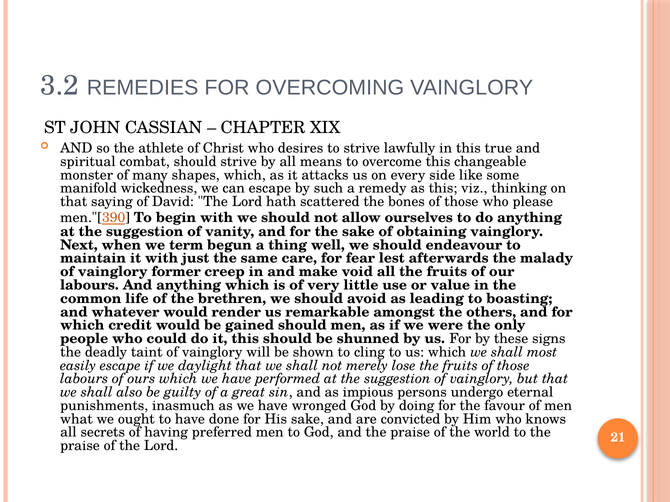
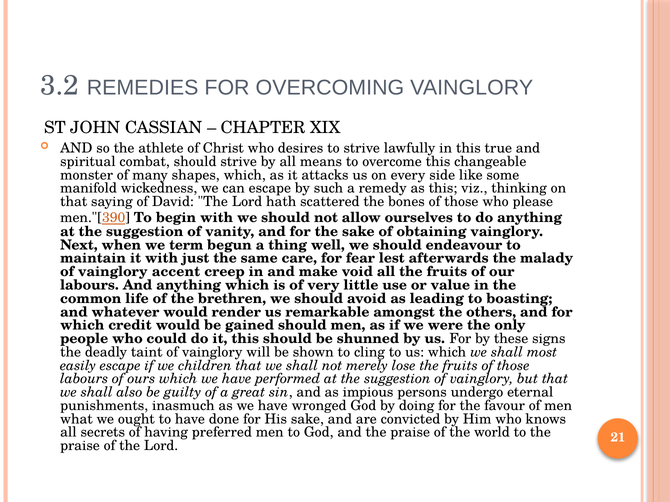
former: former -> accent (176, 272)
daylight: daylight -> children (205, 366)
